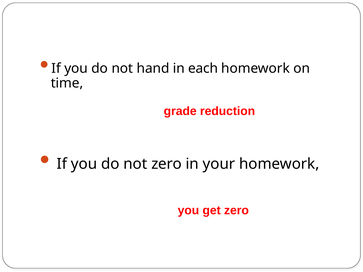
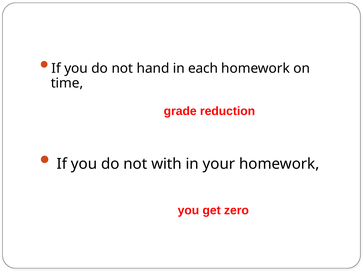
not zero: zero -> with (166, 164)
